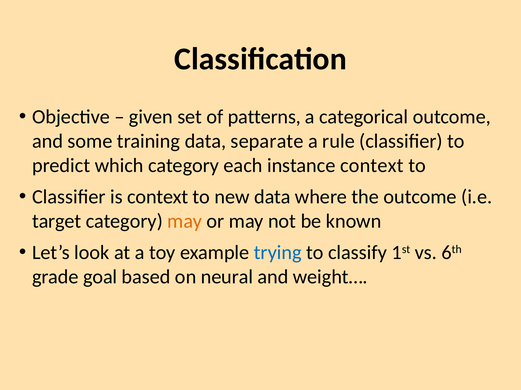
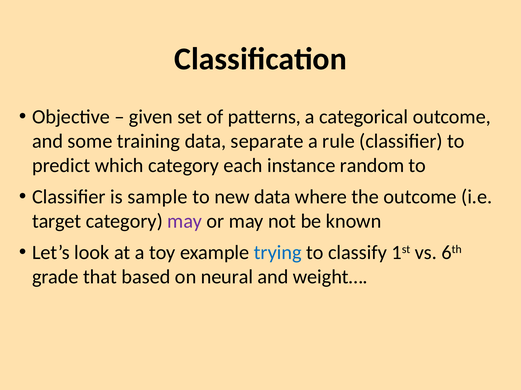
instance context: context -> random (372, 166)
is context: context -> sample (158, 197)
may colour: orange -> purple (185, 221)
goal: goal -> that (100, 277)
